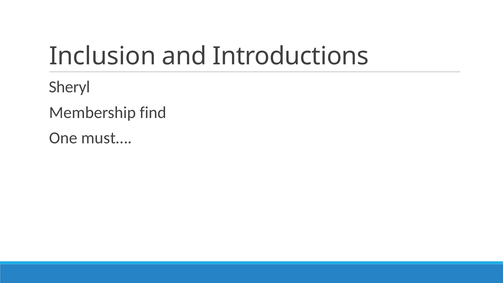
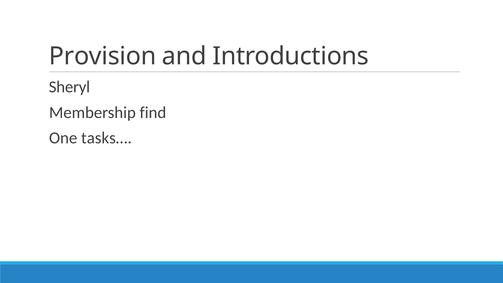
Inclusion: Inclusion -> Provision (103, 56)
must…: must… -> tasks… (106, 138)
